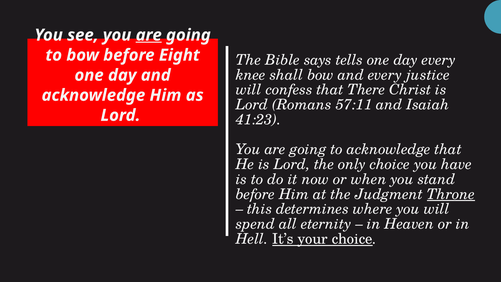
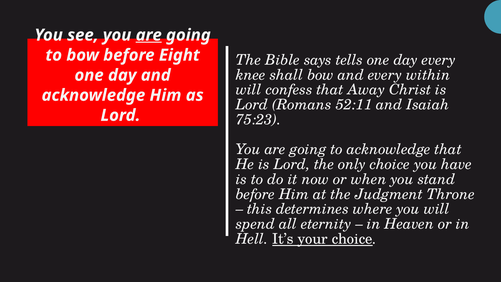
justice: justice -> within (428, 75)
There: There -> Away (366, 90)
57:11: 57:11 -> 52:11 (354, 105)
41:23: 41:23 -> 75:23 (259, 120)
Throne underline: present -> none (451, 194)
